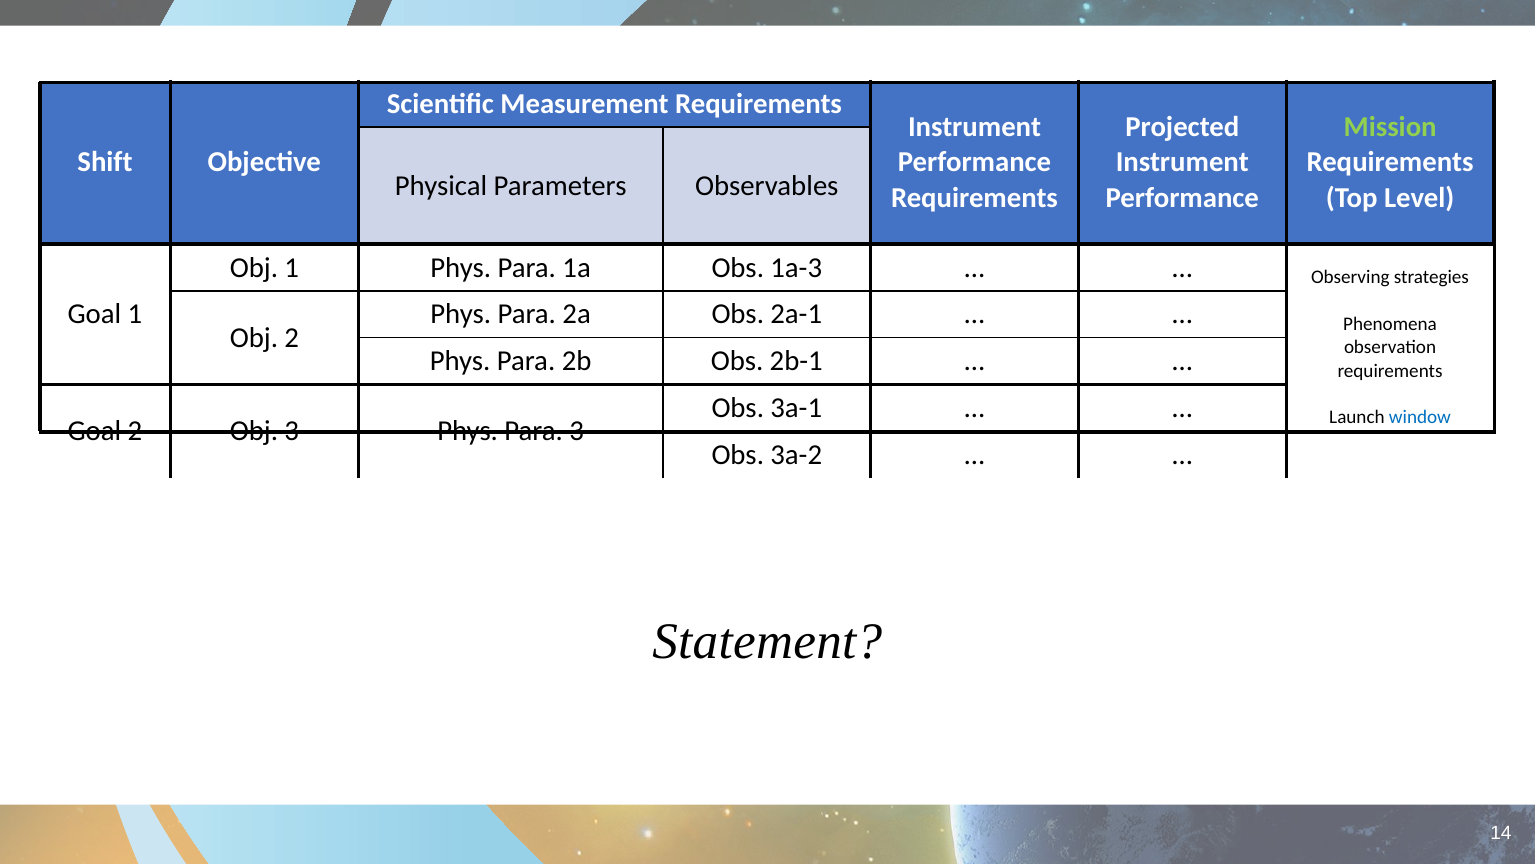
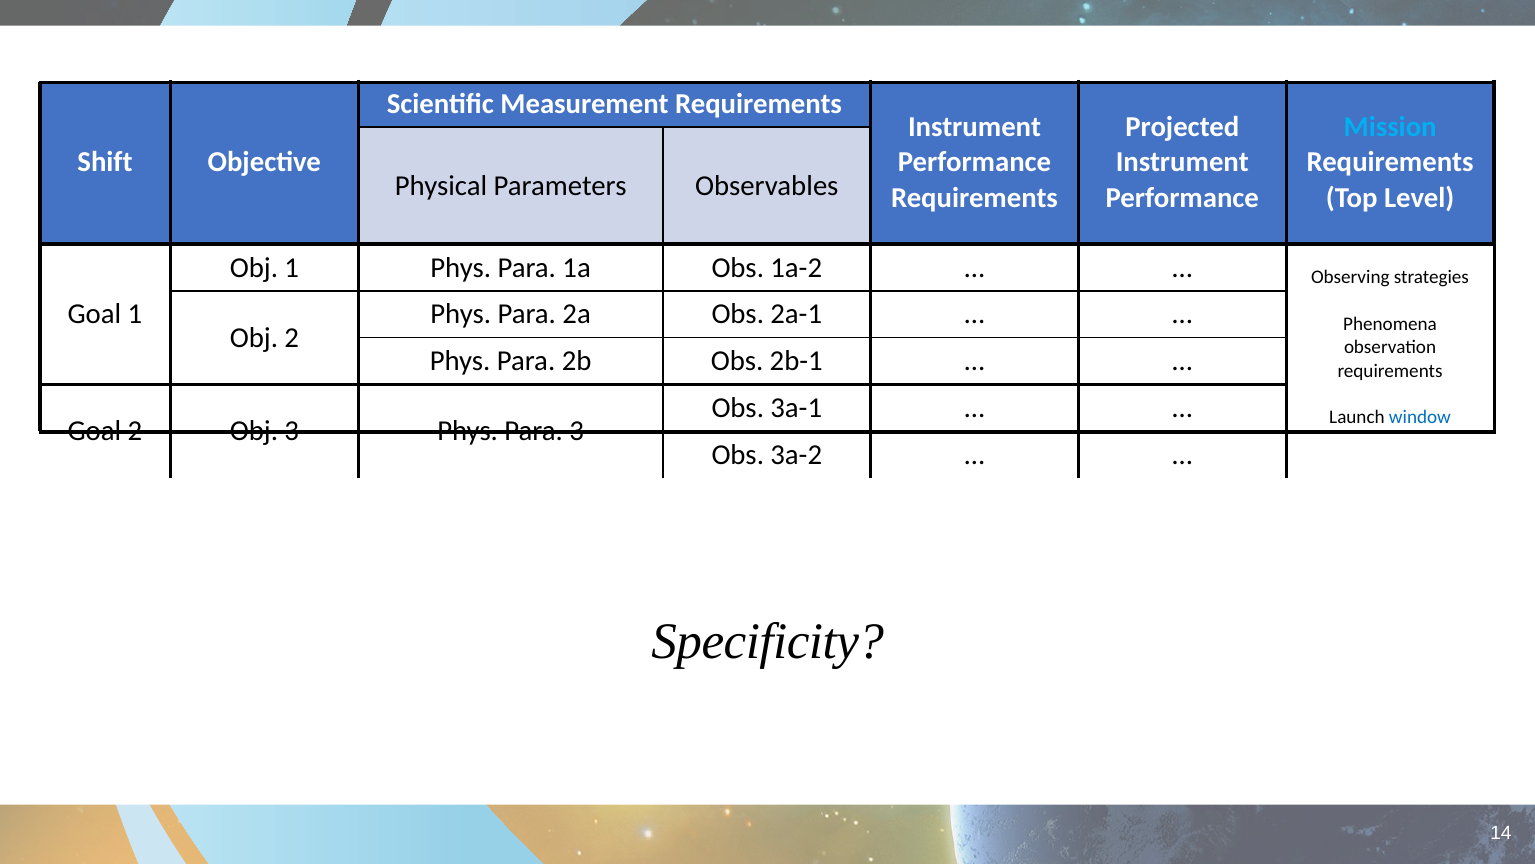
Mission colour: light green -> light blue (1390, 127)
1a-3: 1a-3 -> 1a-2 (796, 268)
Statement: Statement -> Specificity (768, 641)
